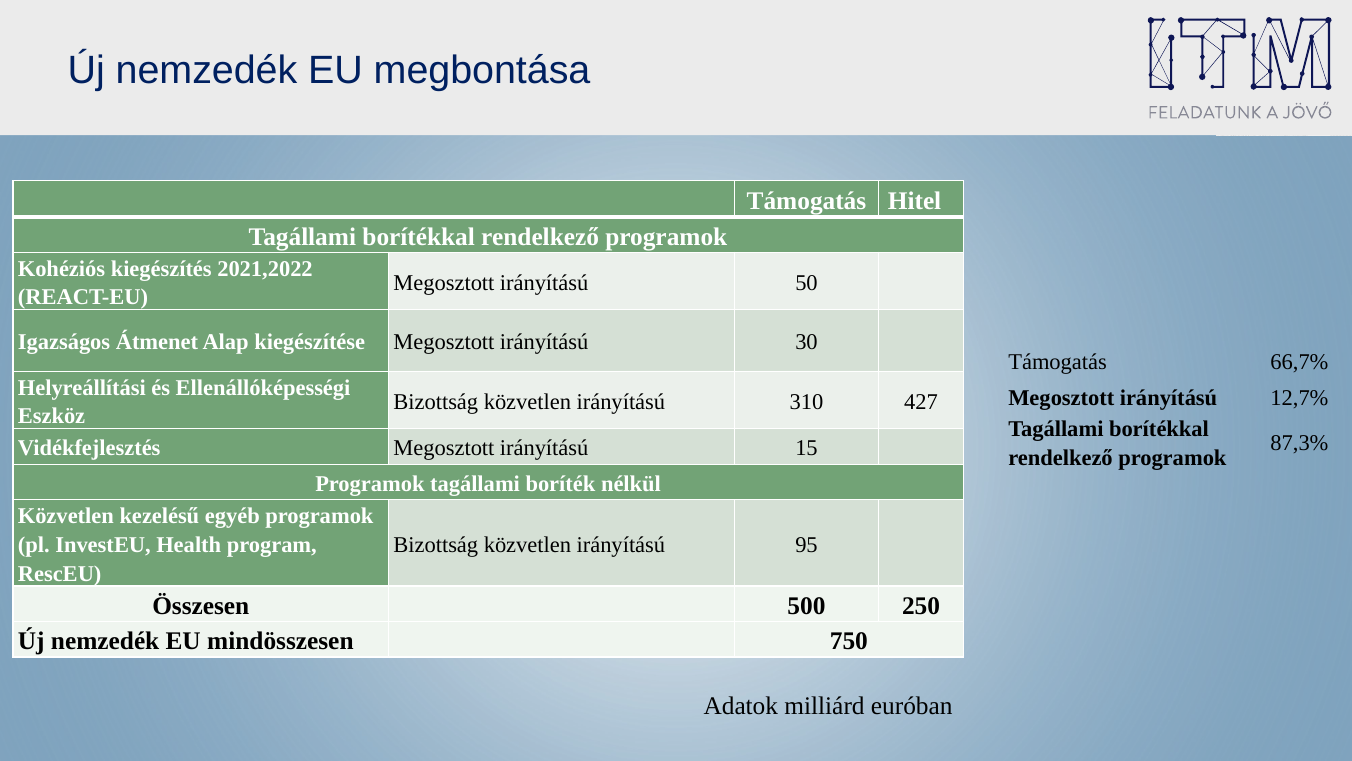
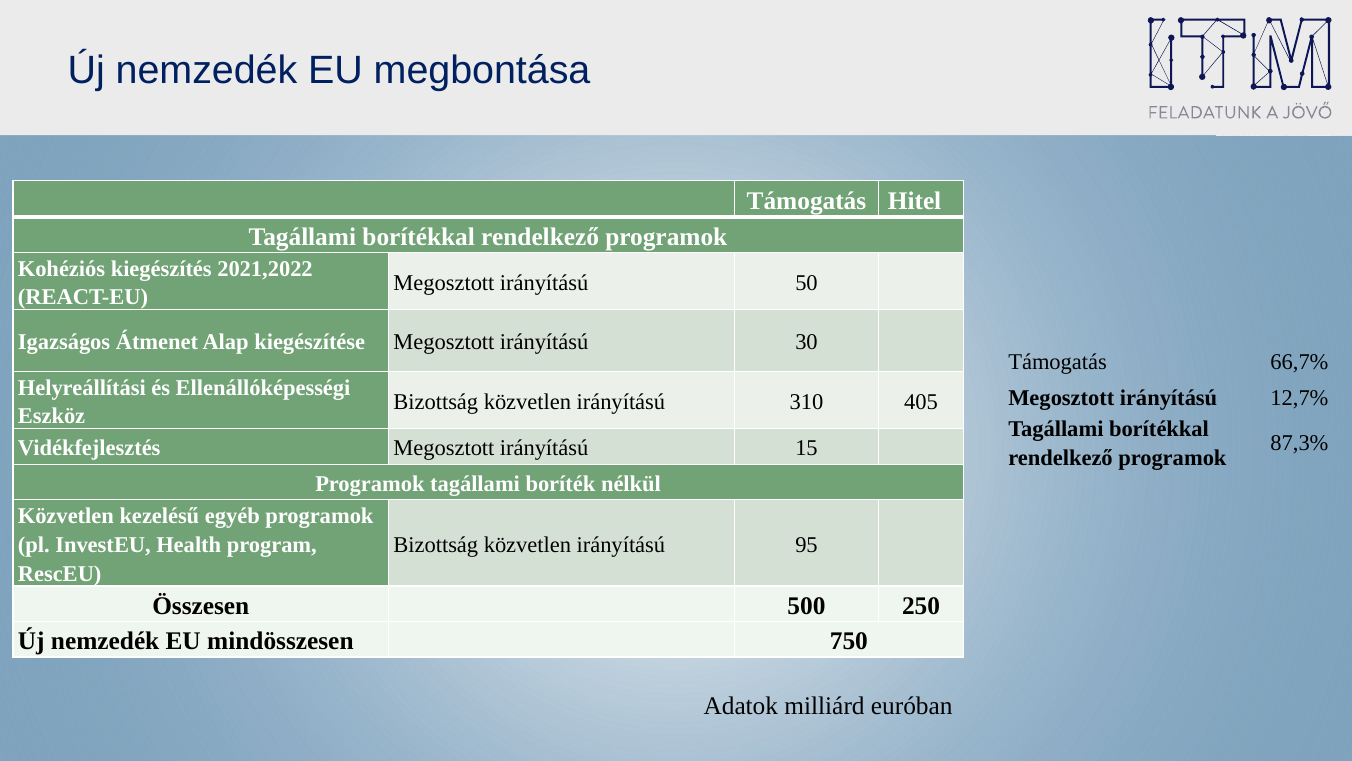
427: 427 -> 405 (921, 402)
